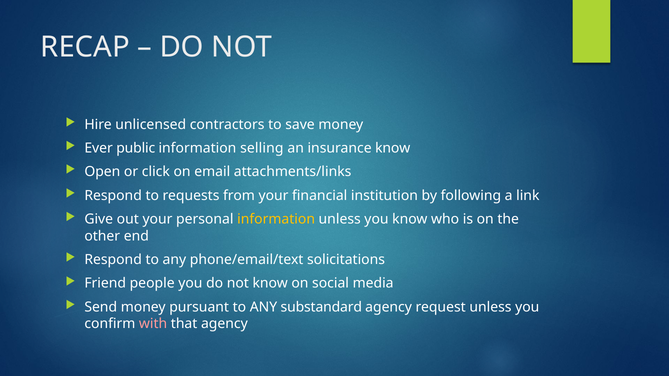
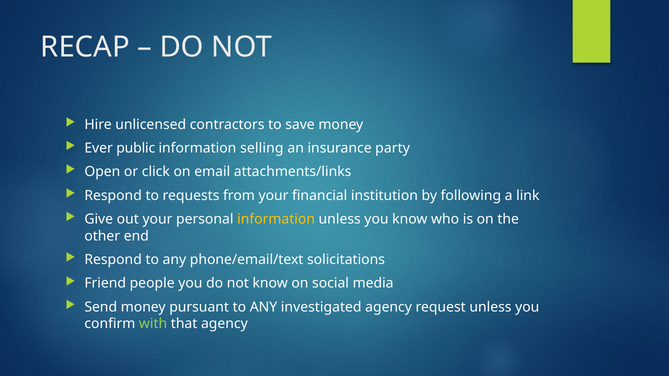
insurance know: know -> party (393, 148)
substandard: substandard -> investigated (321, 307)
with colour: pink -> light green (153, 324)
